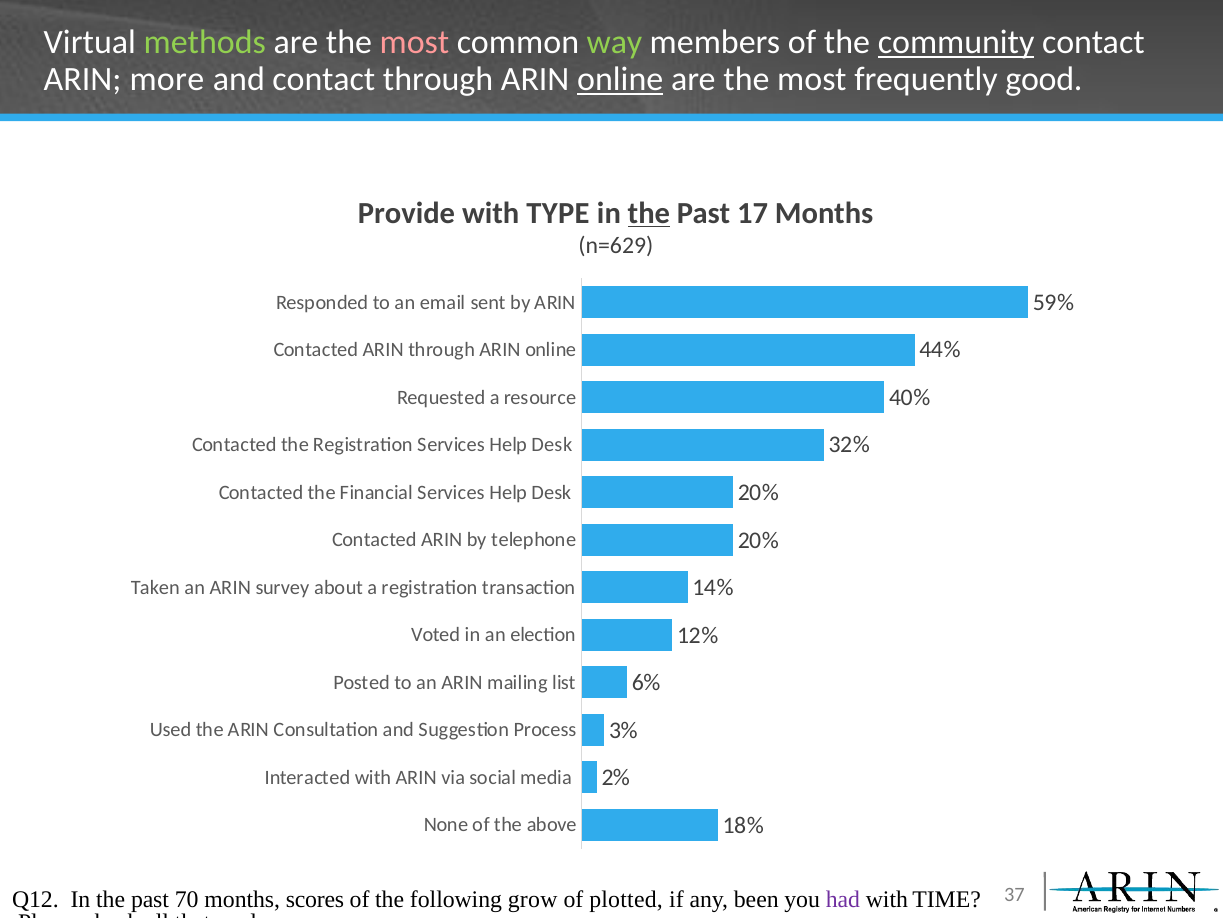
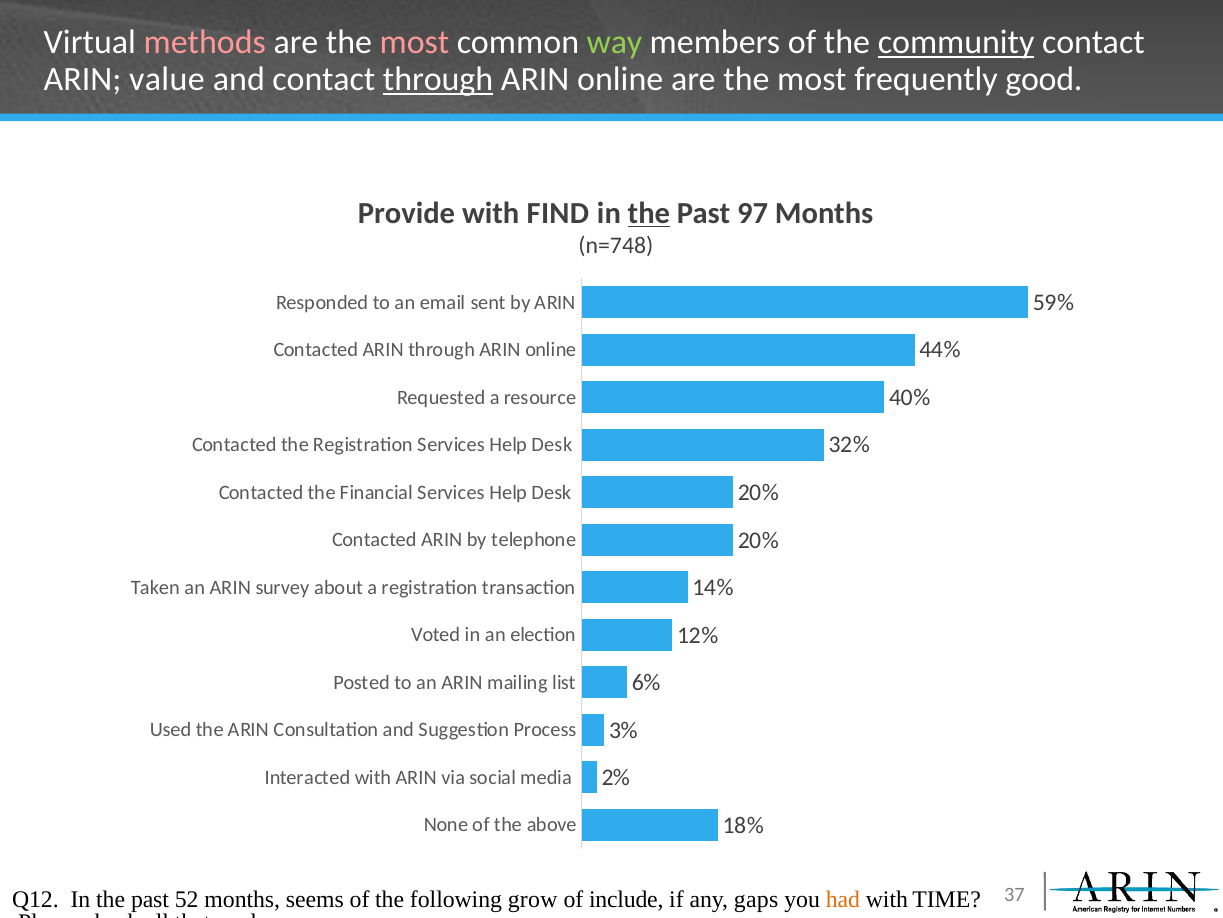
methods colour: light green -> pink (205, 43)
more: more -> value (167, 79)
through underline: none -> present (438, 79)
online underline: present -> none (620, 79)
TYPE: TYPE -> FIND (558, 213)
17: 17 -> 97 (753, 213)
n=629: n=629 -> n=748 (616, 245)
70: 70 -> 52 (187, 898)
scores: scores -> seems (315, 898)
plotted: plotted -> include (626, 898)
been: been -> gaps (756, 898)
had colour: purple -> orange (843, 898)
